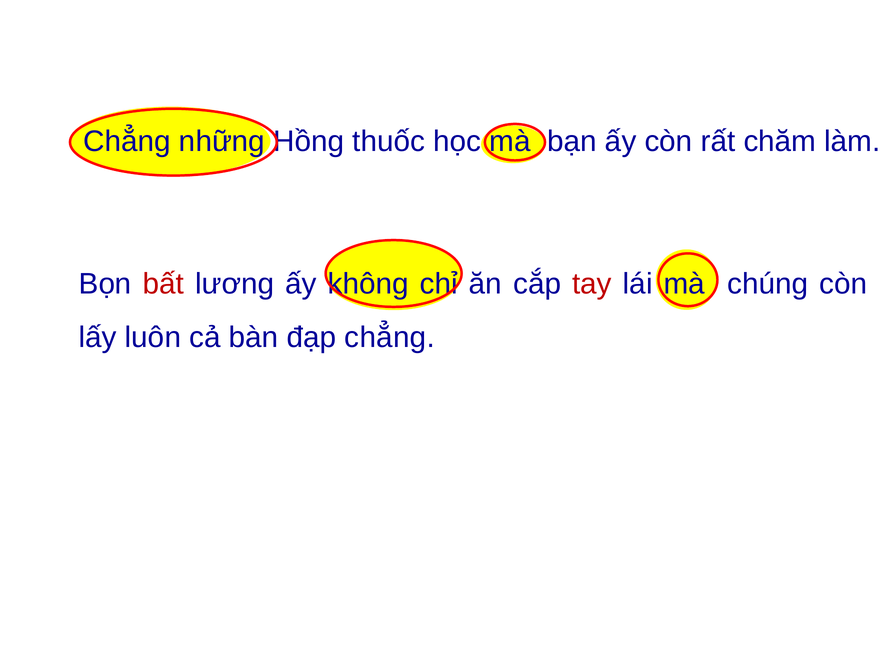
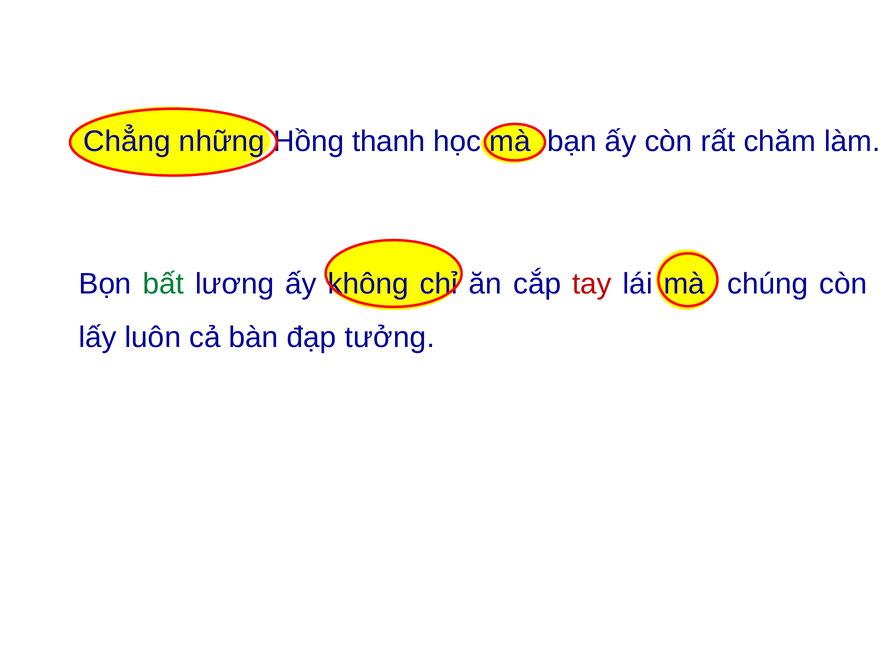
thuốc: thuốc -> thanh (389, 142)
bất colour: red -> green (163, 284)
đạp chẳng: chẳng -> tưởng (390, 338)
